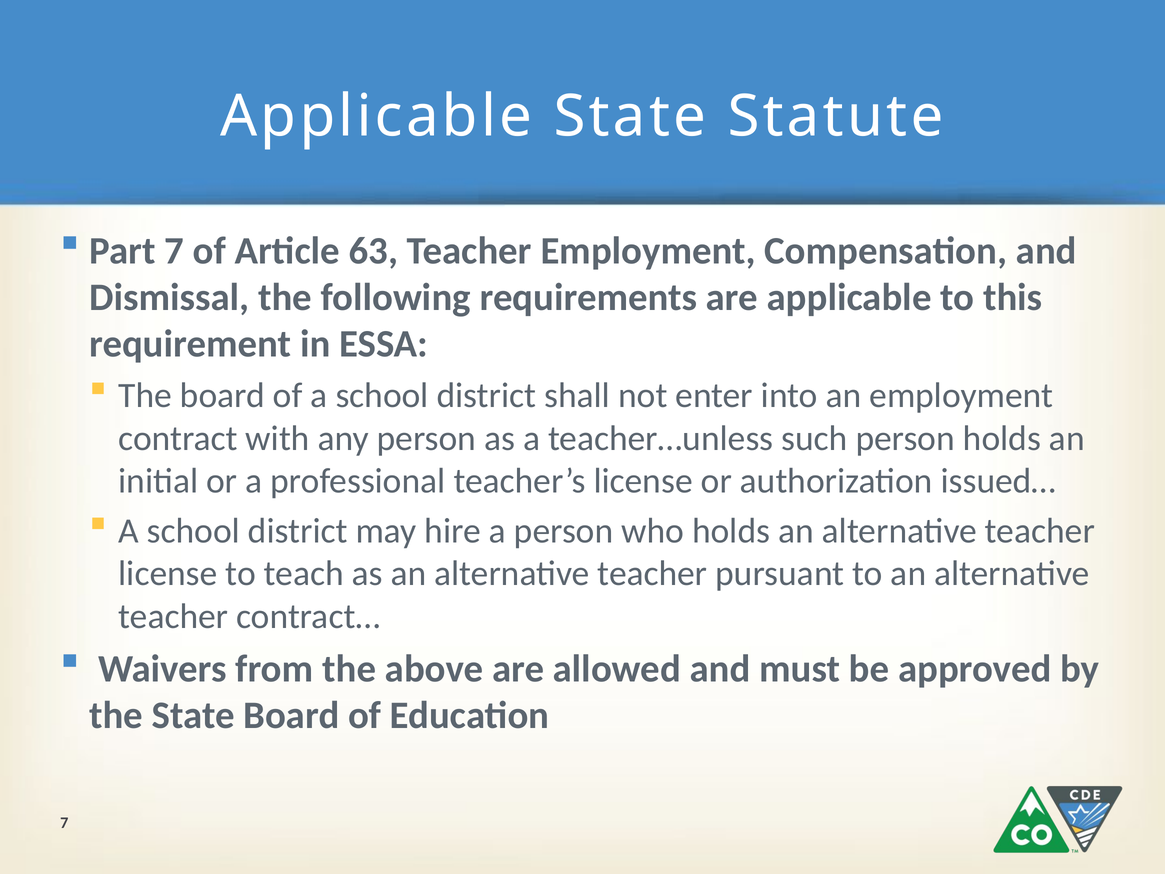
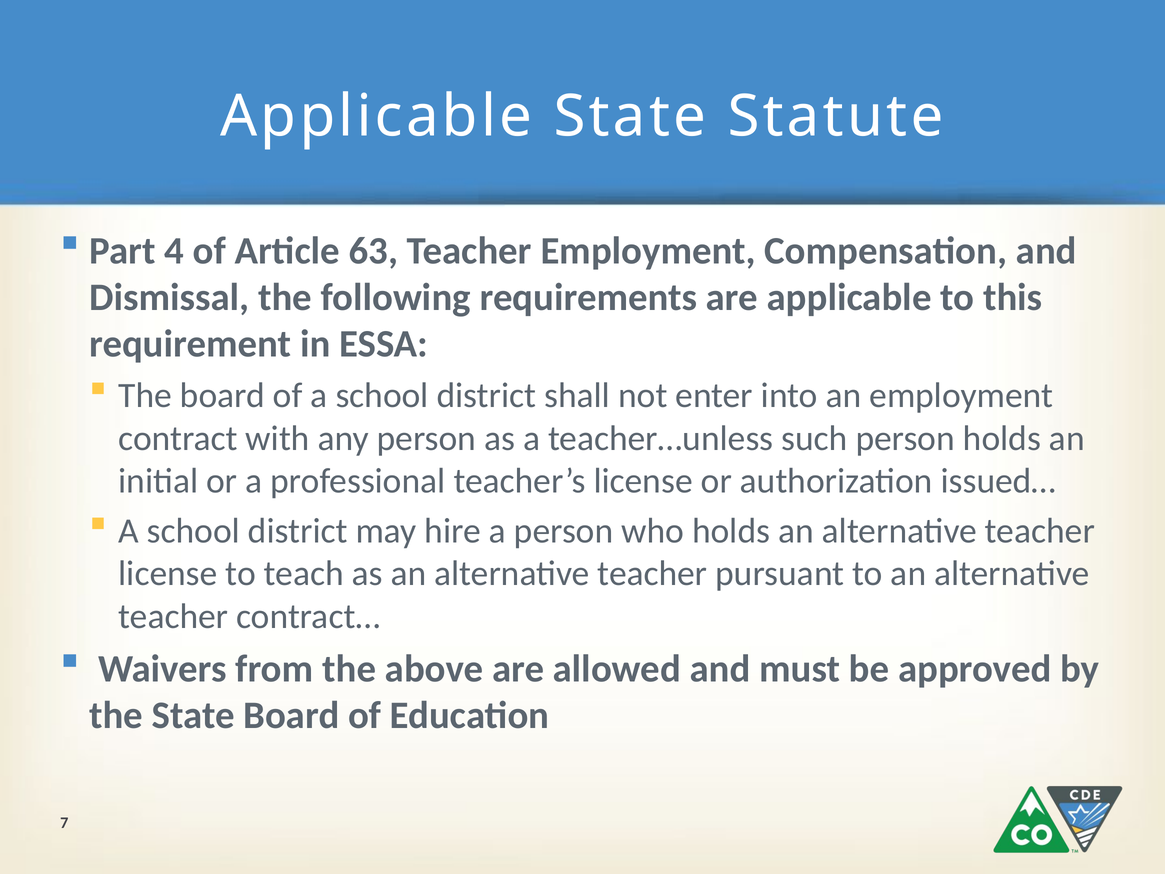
Part 7: 7 -> 4 (174, 251)
